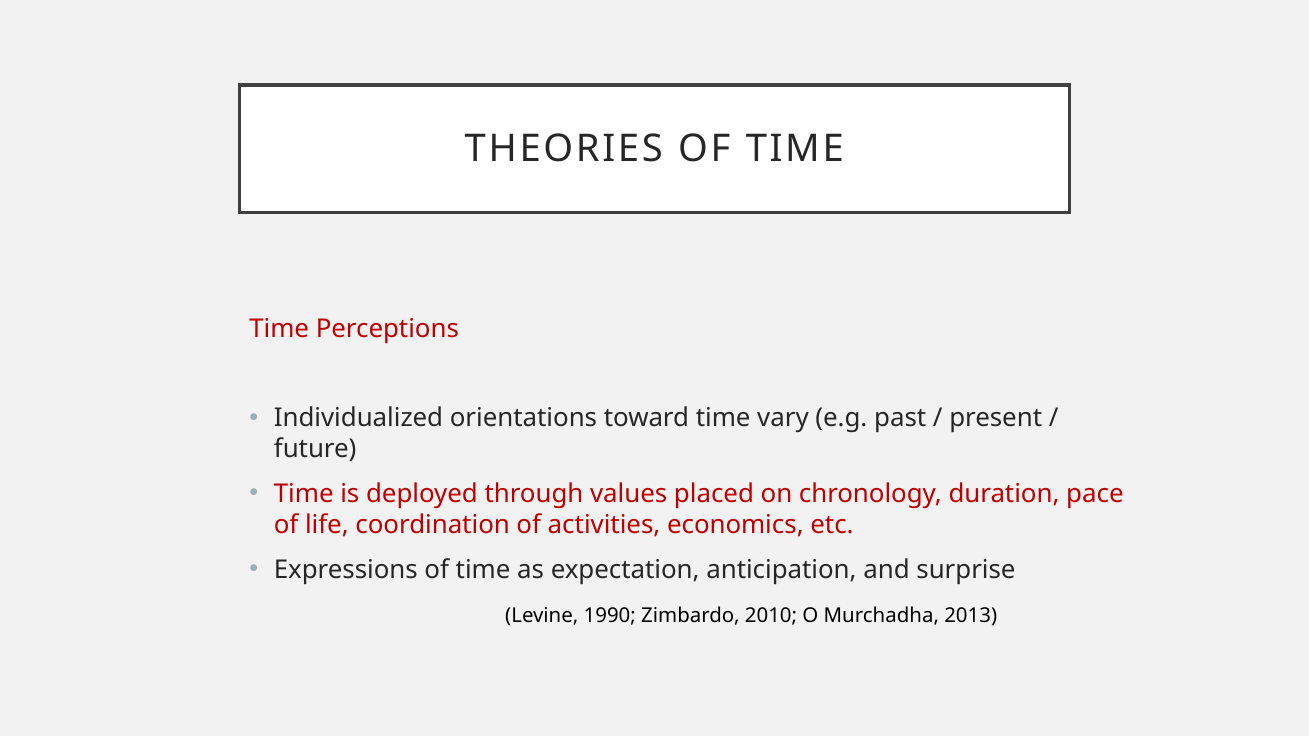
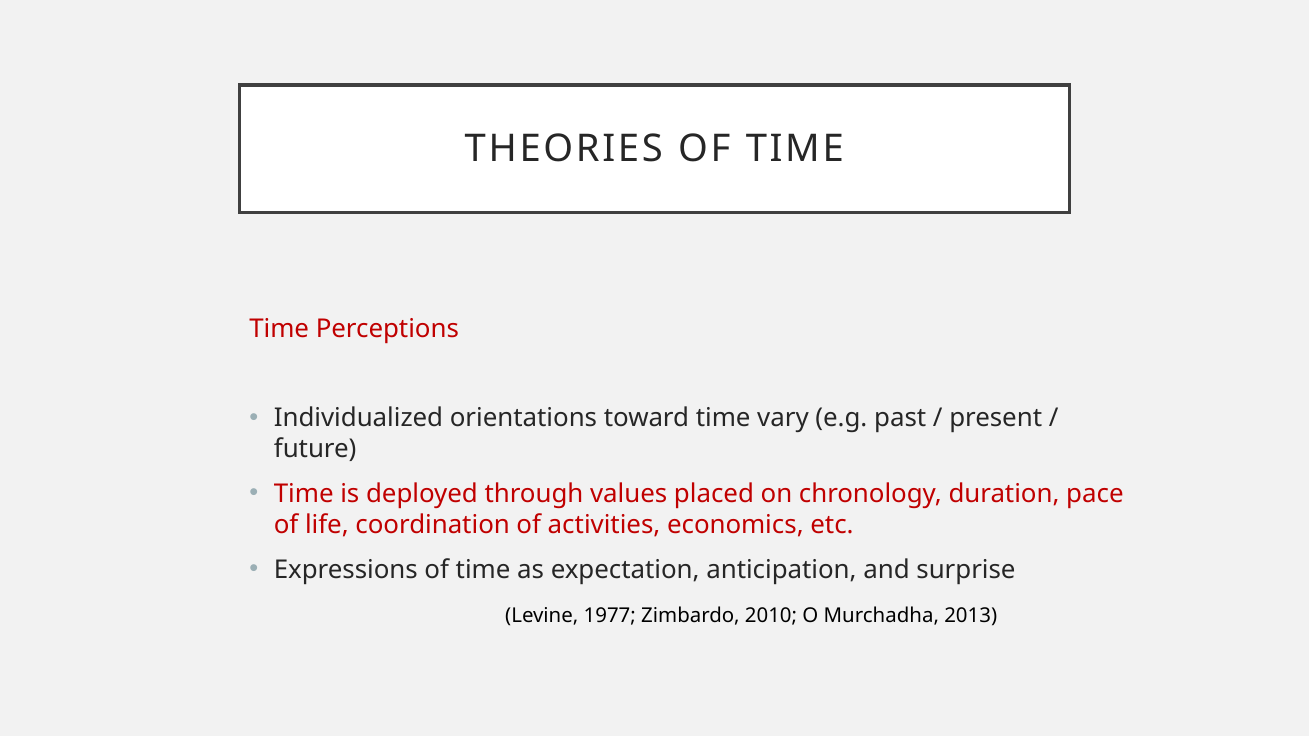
1990: 1990 -> 1977 (610, 616)
